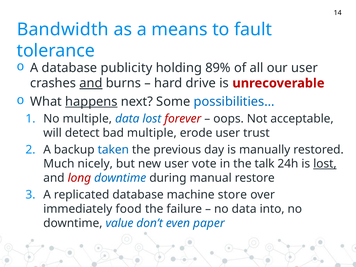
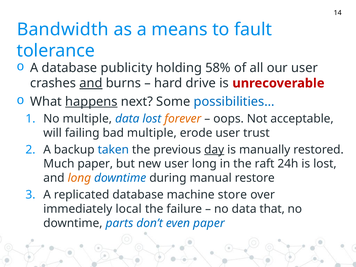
89%: 89% -> 58% (218, 68)
forever colour: red -> orange (183, 119)
detect: detect -> failing (82, 133)
day underline: none -> present (214, 150)
Much nicely: nicely -> paper (95, 164)
user vote: vote -> long (204, 164)
talk: talk -> raft (265, 164)
lost underline: present -> none (325, 164)
long colour: red -> orange (79, 178)
food: food -> local (129, 209)
into: into -> that (272, 209)
value: value -> parts (119, 223)
